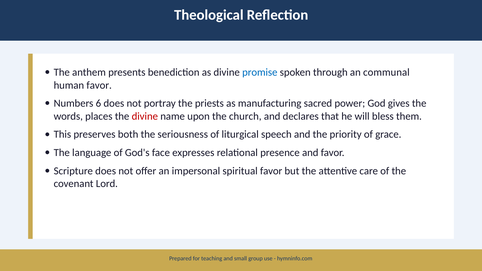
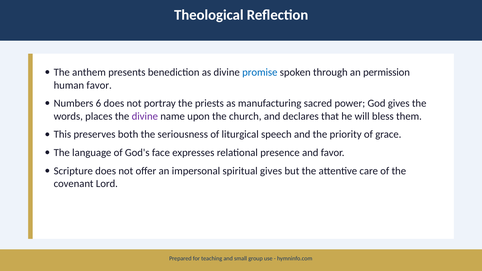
communal: communal -> permission (386, 72)
divine colour: red -> purple (145, 116)
spiritual favor: favor -> gives (271, 171)
